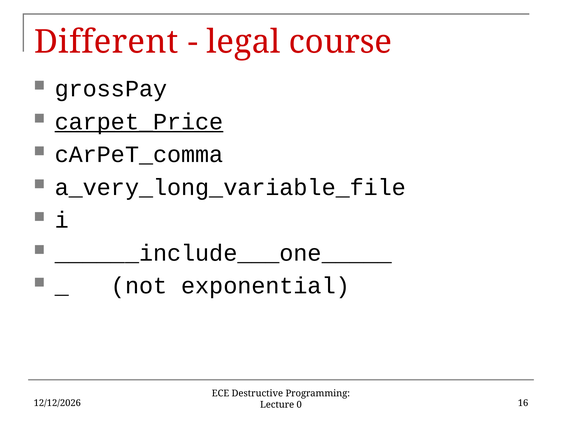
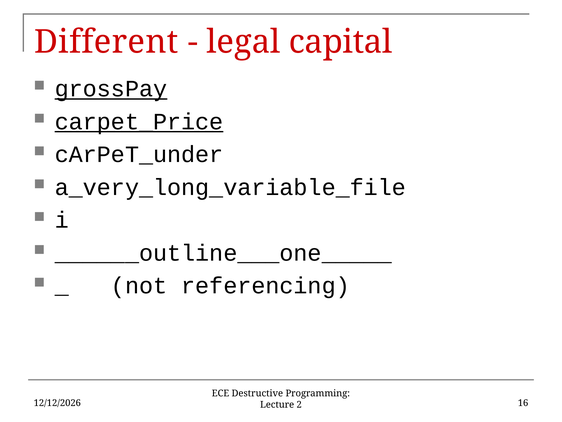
course: course -> capital (341, 42)
grossPay underline: none -> present (111, 89)
cArPeT_comma: cArPeT_comma -> cArPeT_under (139, 154)
______include___one_____: ______include___one_____ -> ______outline___one_____ (223, 253)
exponential: exponential -> referencing (265, 285)
0: 0 -> 2 (299, 404)
